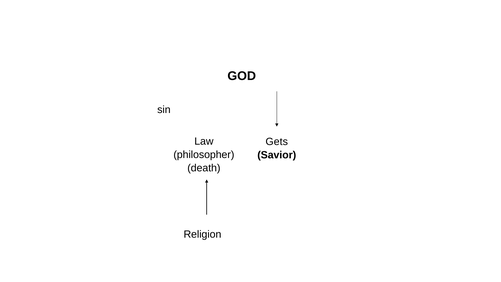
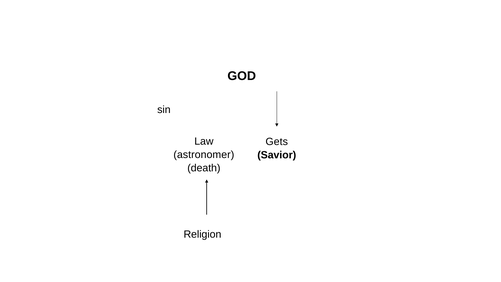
philosopher: philosopher -> astronomer (204, 155)
